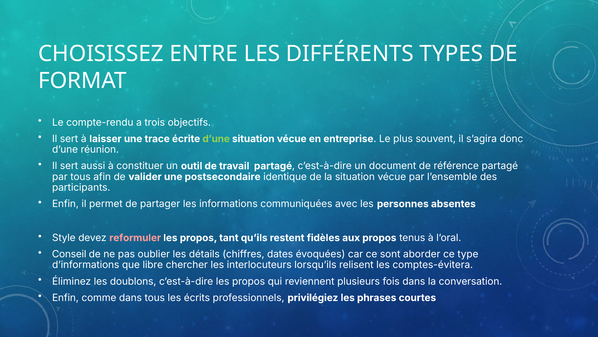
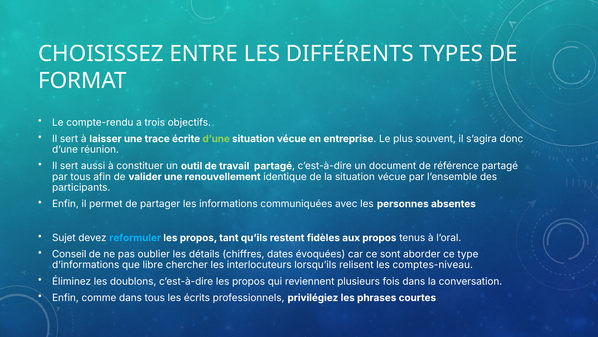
postsecondaire: postsecondaire -> renouvellement (223, 176)
Style: Style -> Sujet (64, 237)
reformuler colour: pink -> light blue (135, 237)
comptes-évitera: comptes-évitera -> comptes-niveau (433, 265)
